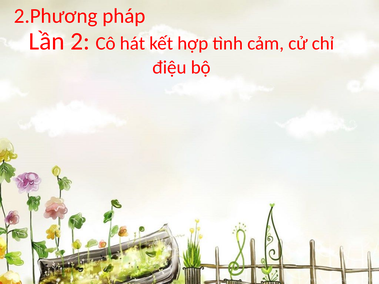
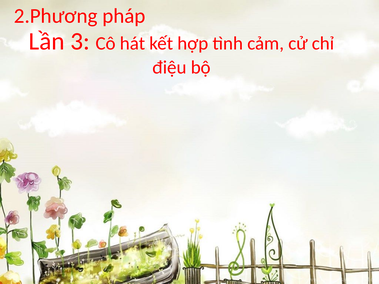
2: 2 -> 3 (80, 41)
